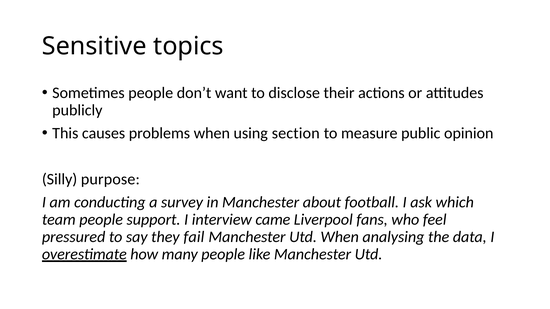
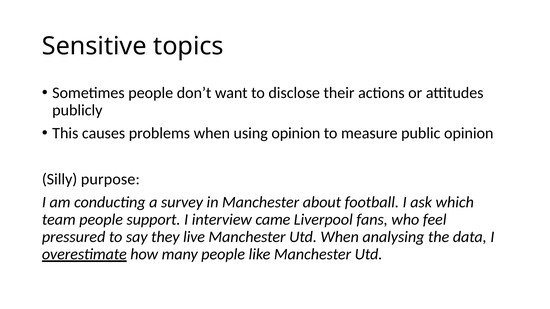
using section: section -> opinion (296, 133)
fail: fail -> live (194, 237)
